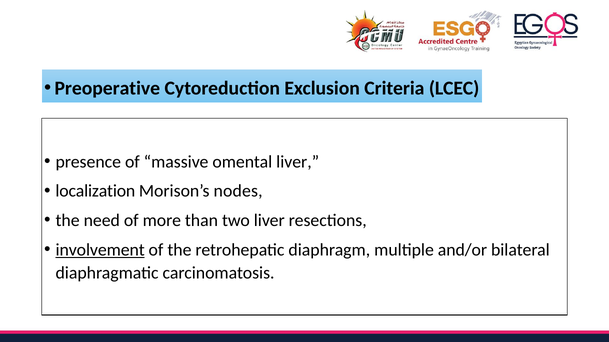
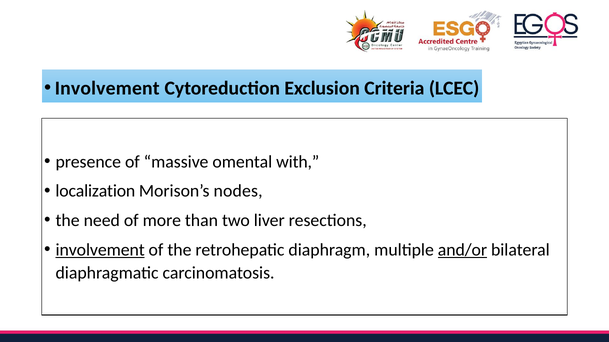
Preoperative: Preoperative -> Involvement (107, 88)
omental liver: liver -> with (298, 162)
and/or underline: none -> present (462, 250)
